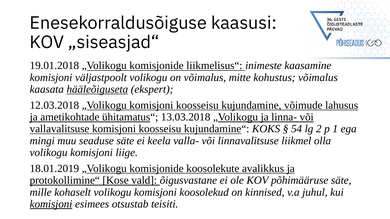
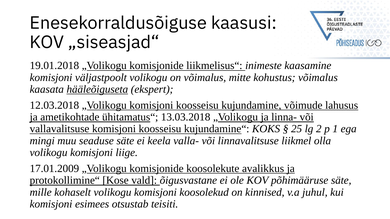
54: 54 -> 25 (297, 129)
18.01.2019: 18.01.2019 -> 17.01.2009 (54, 169)
komisjoni underline: present -> none (51, 204)
